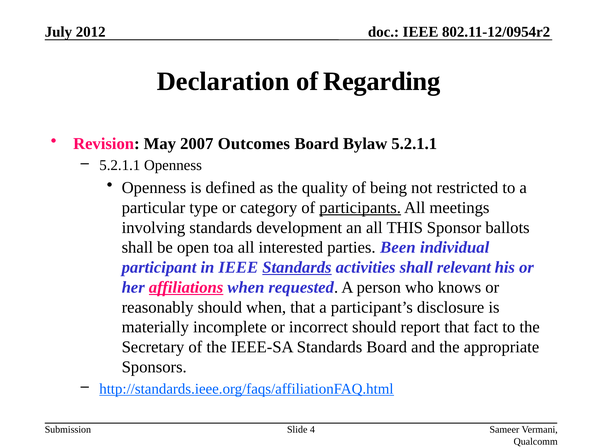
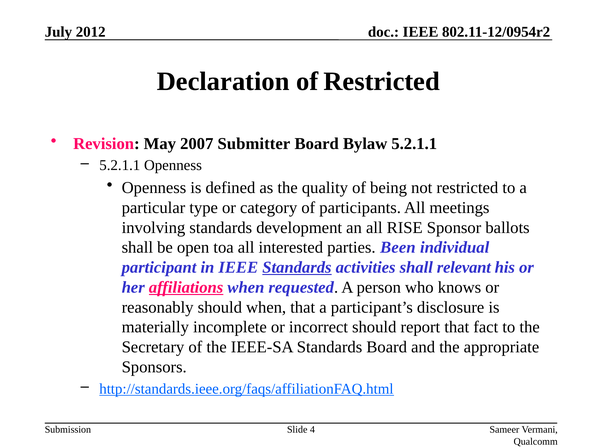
of Regarding: Regarding -> Restricted (382, 81)
Outcomes: Outcomes -> Submitter (254, 143)
participants underline: present -> none (360, 207)
THIS: THIS -> RISE (405, 227)
